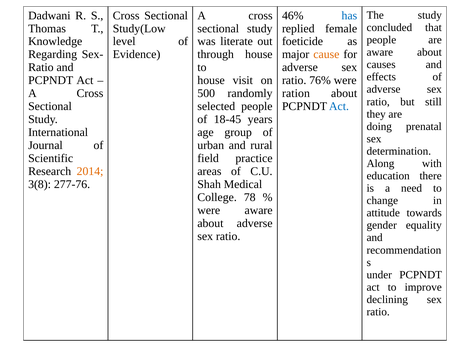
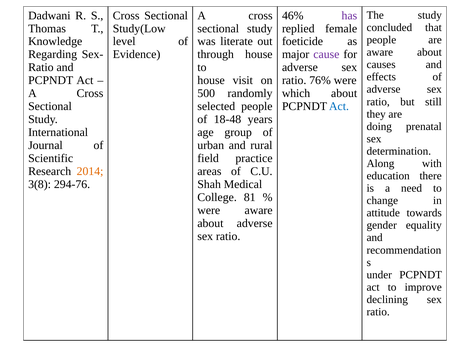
has colour: blue -> purple (349, 15)
cause colour: orange -> purple (326, 55)
ration: ration -> which (296, 94)
18-45: 18-45 -> 18-48 (227, 120)
277-76: 277-76 -> 294-76 (72, 185)
78: 78 -> 81 (250, 198)
